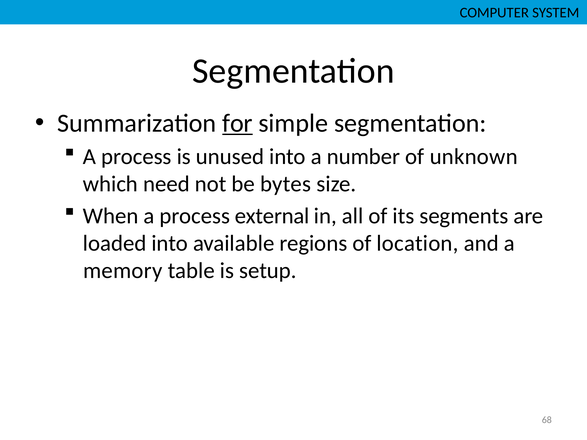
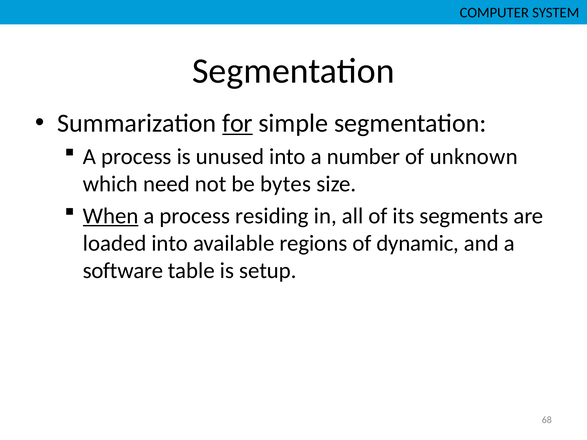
When underline: none -> present (111, 216)
external: external -> residing (272, 216)
location: location -> dynamic (418, 243)
memory: memory -> software (123, 271)
